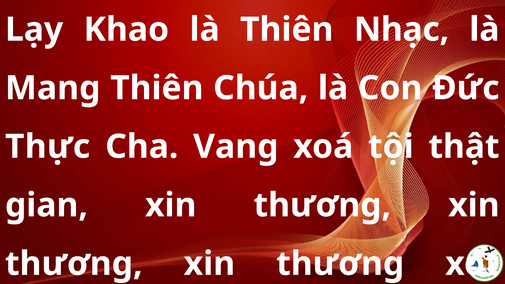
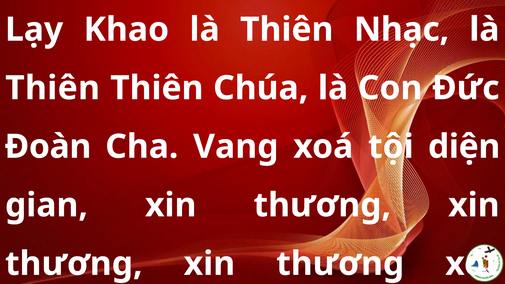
Mang: Mang -> Thiên (53, 88)
Thực: Thực -> Đoàn (48, 147)
thật: thật -> diện (464, 147)
